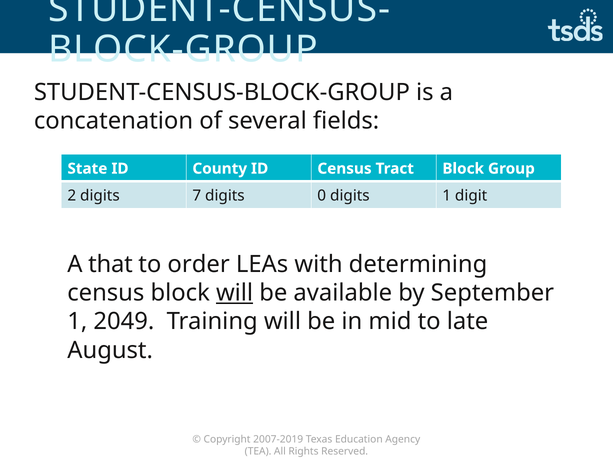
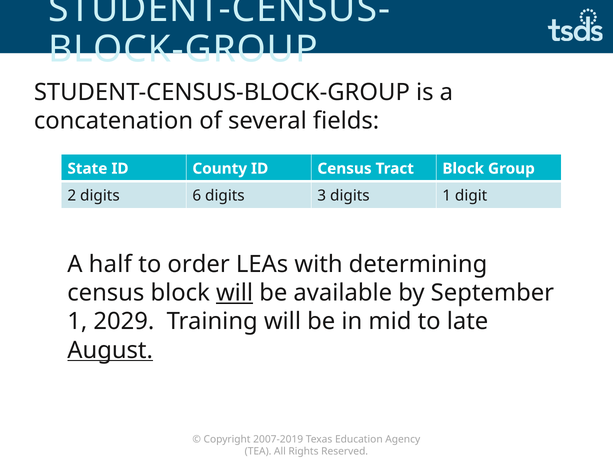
7: 7 -> 6 (197, 196)
0: 0 -> 3 (322, 196)
that: that -> half (110, 264)
2049: 2049 -> 2029 (124, 321)
August underline: none -> present (110, 350)
